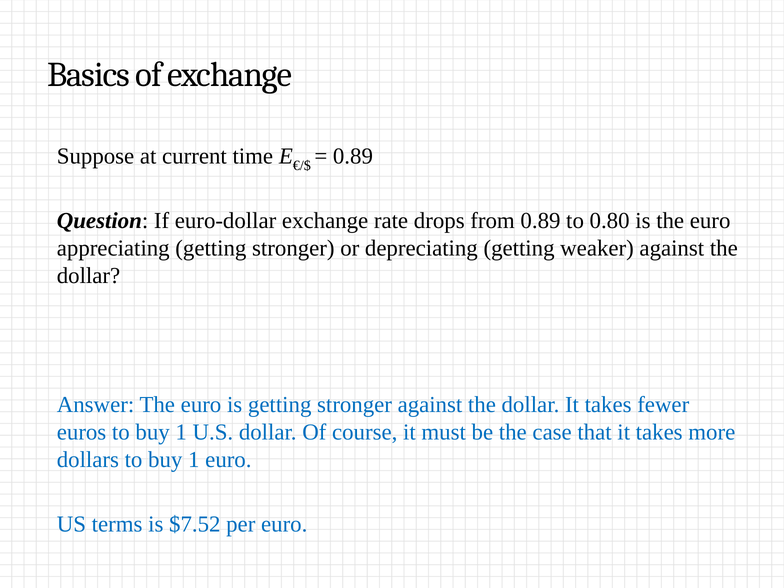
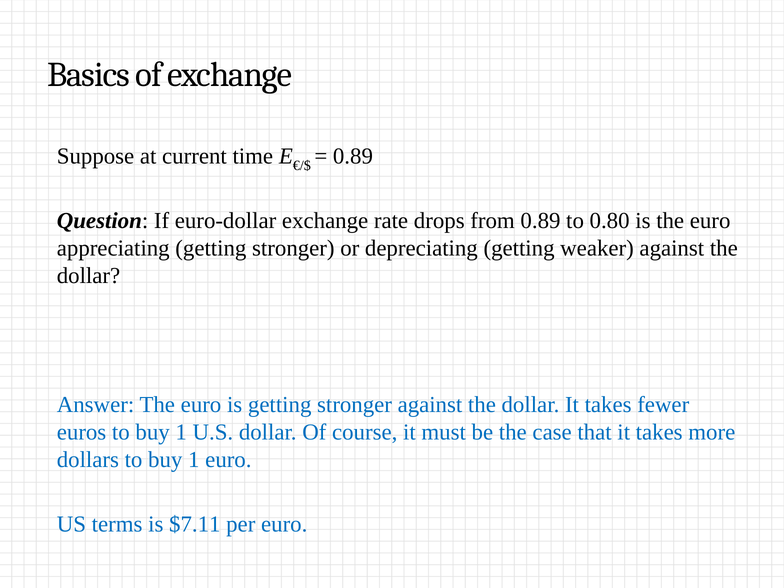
$7.52: $7.52 -> $7.11 (195, 524)
